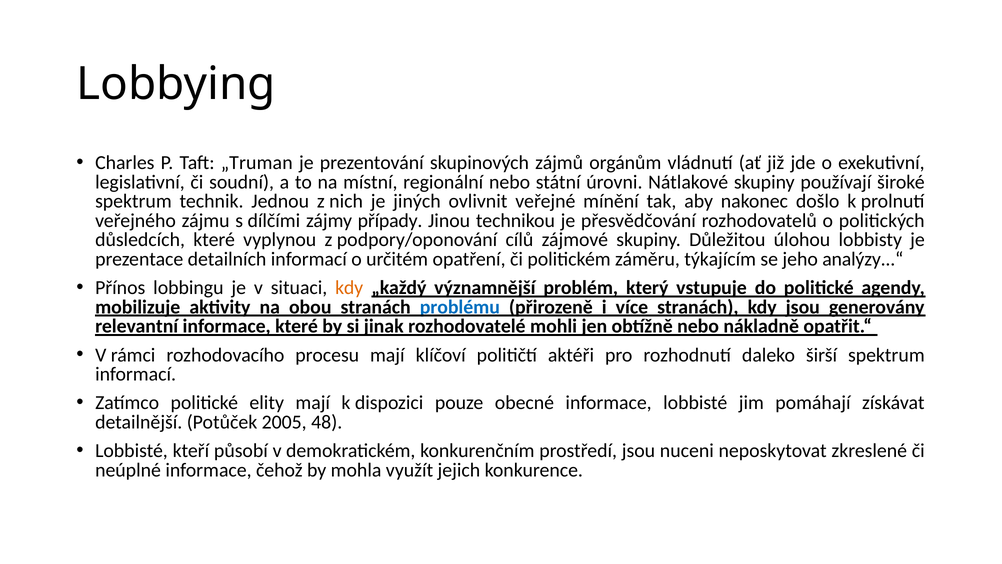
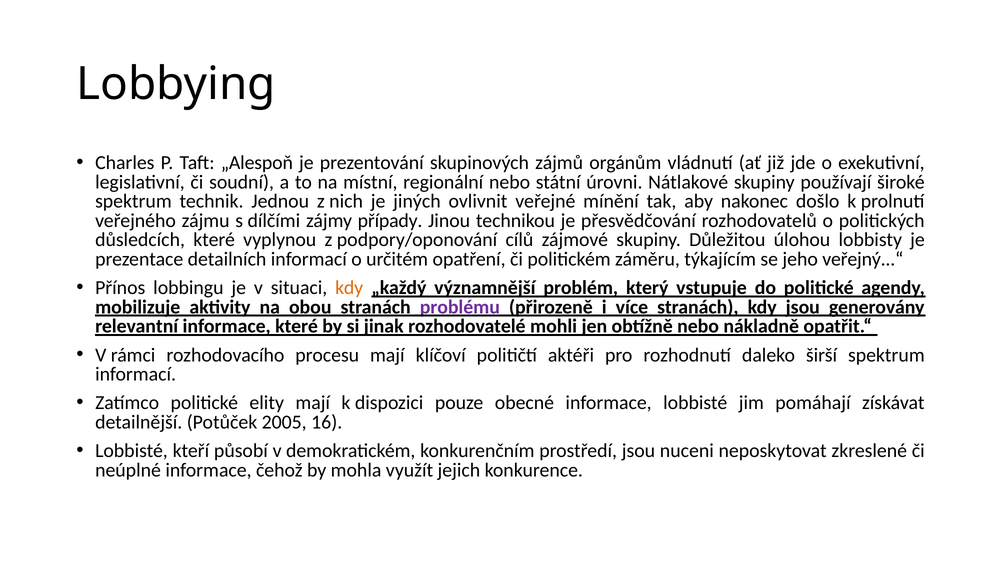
„Truman: „Truman -> „Alespoň (257, 163)
analýzy...“: analýzy...“ -> veřejný...“ (863, 259)
problému colour: blue -> purple (460, 307)
48: 48 -> 16 (327, 422)
